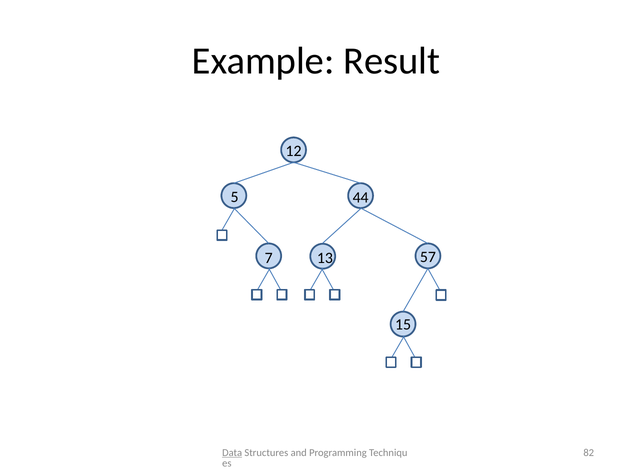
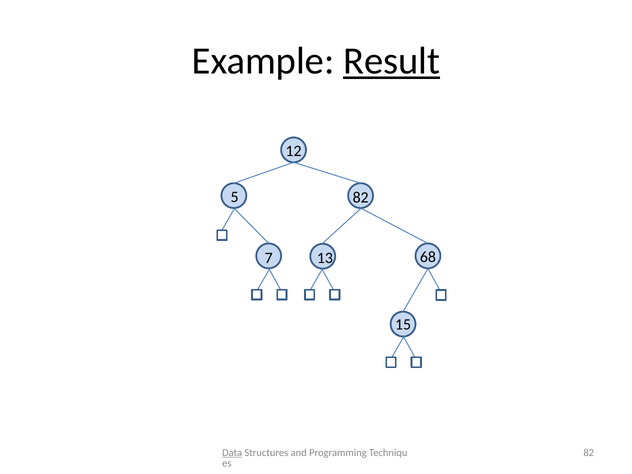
Result underline: none -> present (392, 61)
5 44: 44 -> 82 (361, 197)
57: 57 -> 68 (428, 257)
